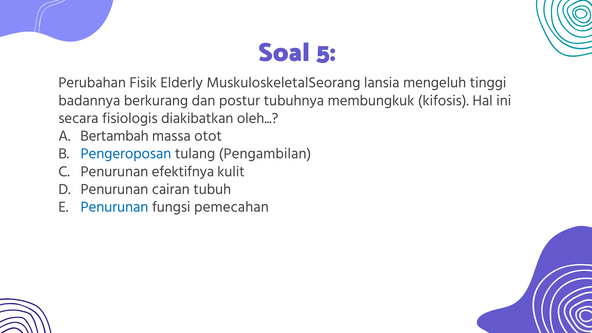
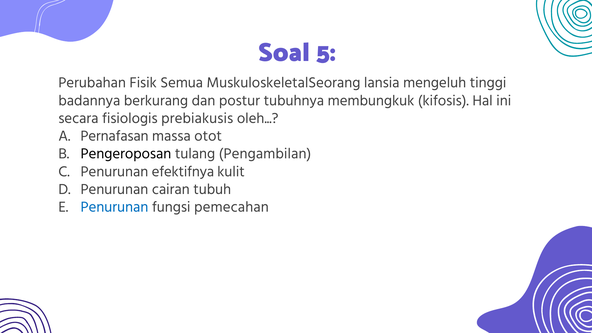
Elderly: Elderly -> Semua (182, 83)
diakibatkan: diakibatkan -> prebiakusis (197, 118)
Bertambah: Bertambah -> Pernafasan (115, 136)
Pengeroposan colour: blue -> black (126, 154)
